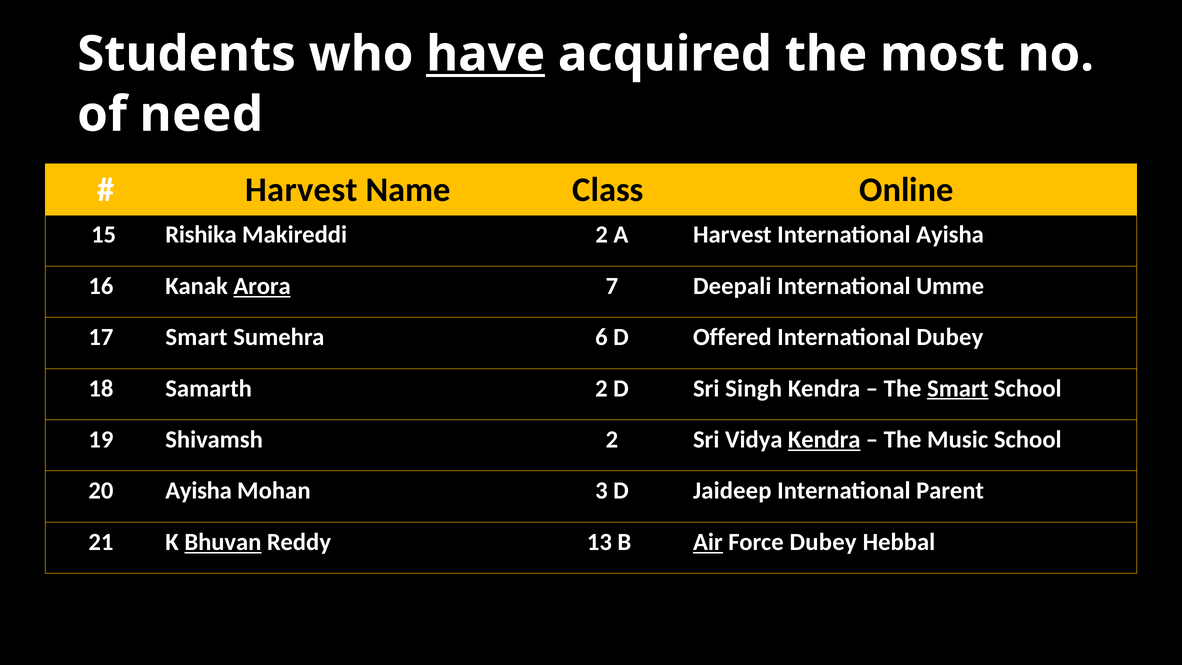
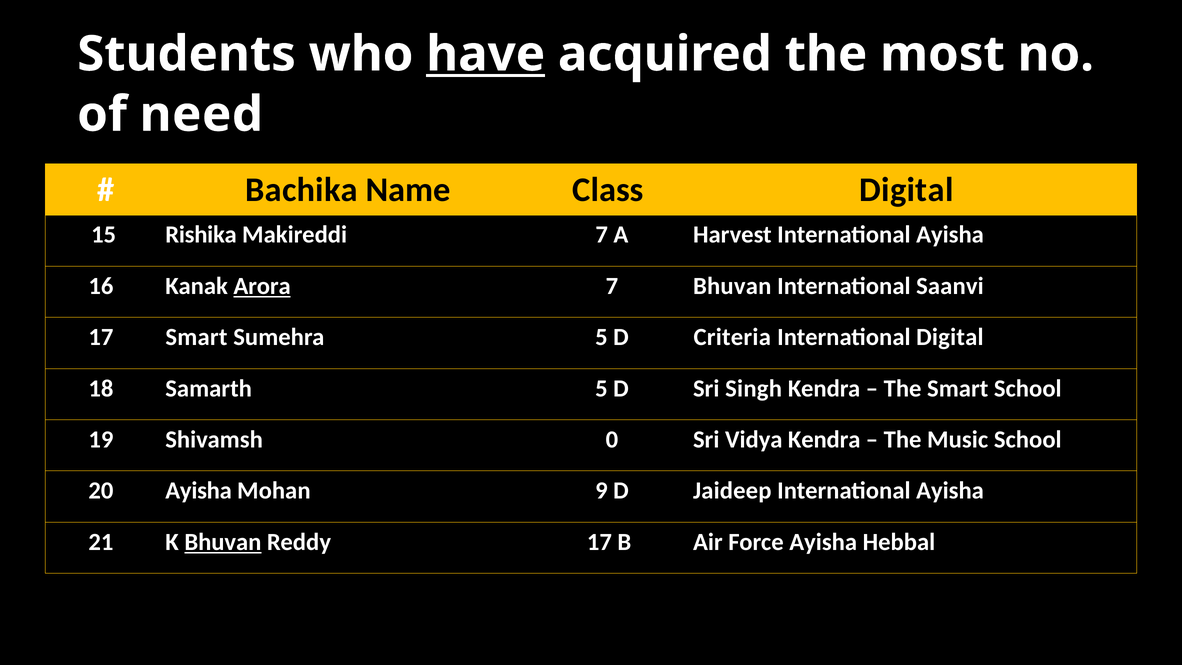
Harvest: Harvest -> Bachika (302, 190)
Class Online: Online -> Digital (906, 190)
Makireddi 2: 2 -> 7 (602, 235)
7 Deepali: Deepali -> Bhuvan (732, 286)
Umme: Umme -> Saanvi (950, 286)
Sumehra 6: 6 -> 5 (601, 337)
Offered: Offered -> Criteria (732, 337)
International Dubey: Dubey -> Digital (950, 337)
Samarth 2: 2 -> 5 (601, 388)
Smart underline: present -> none (958, 388)
Shivamsh 2: 2 -> 0 (612, 439)
Kendra underline: present -> none (824, 439)
3: 3 -> 9 (601, 491)
Parent: Parent -> Ayisha (950, 491)
Reddy 13: 13 -> 17 (599, 542)
Air underline: present -> none (708, 542)
Force Dubey: Dubey -> Ayisha (823, 542)
